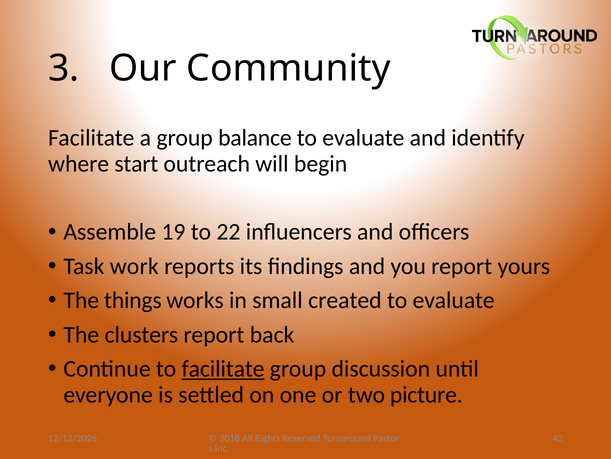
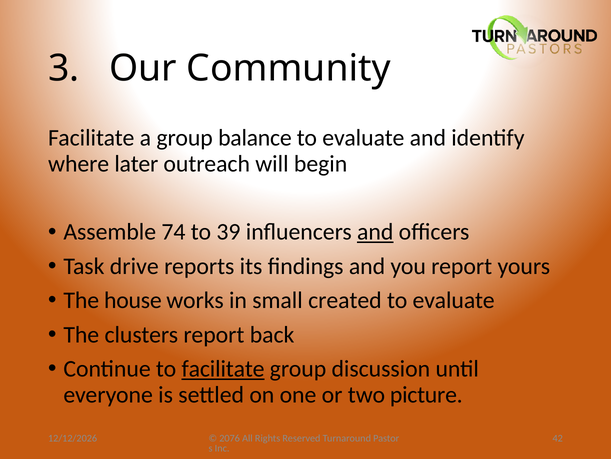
start: start -> later (136, 163)
19: 19 -> 74 (173, 232)
22: 22 -> 39 (228, 232)
and underline: none -> present (375, 232)
work: work -> drive (134, 266)
things: things -> house (133, 300)
2018: 2018 -> 2076 (230, 438)
